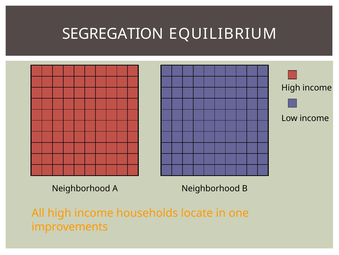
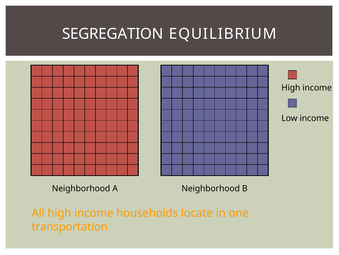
improvements: improvements -> transportation (70, 226)
